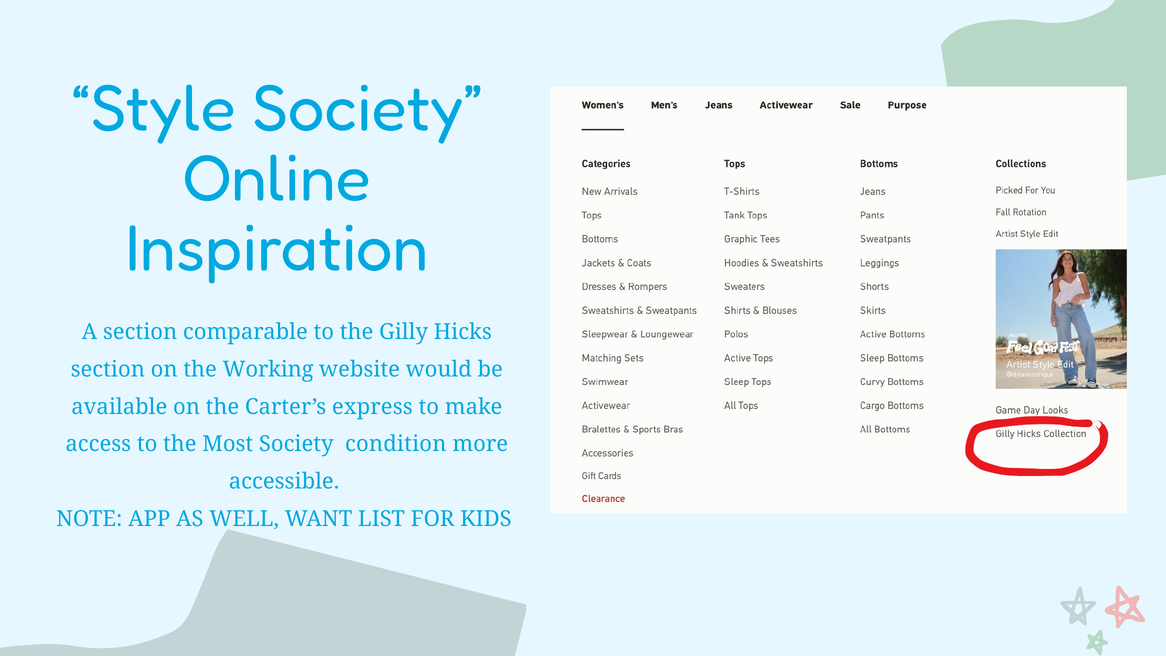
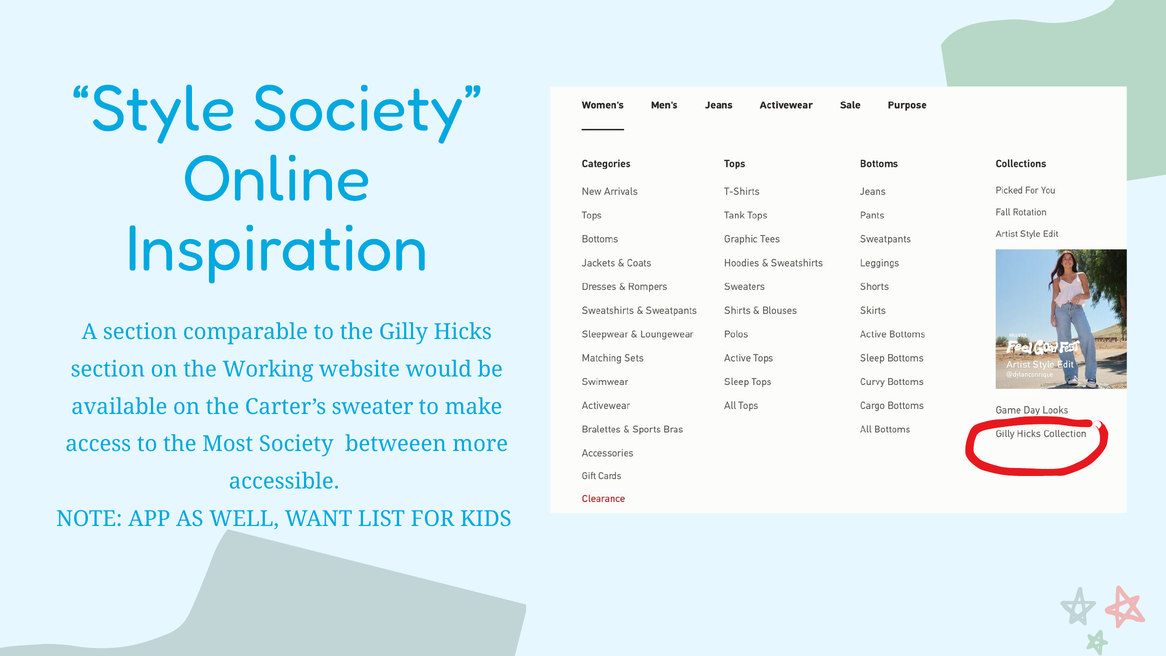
express: express -> sweater (373, 407)
condition: condition -> betweeen (396, 444)
